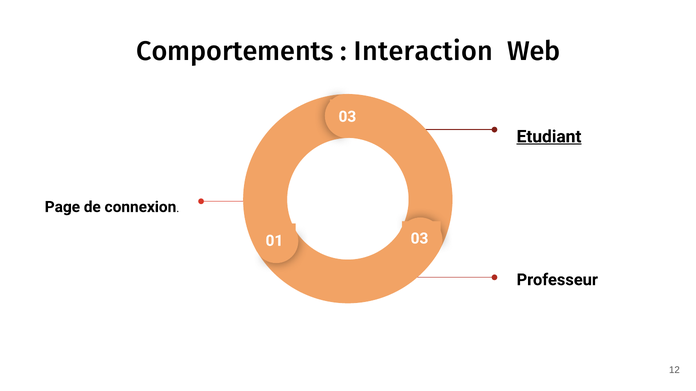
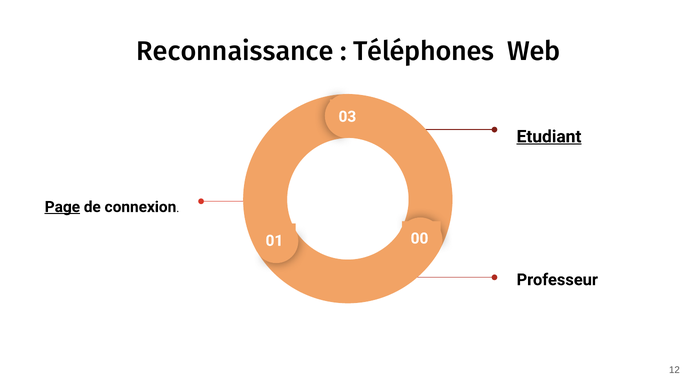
Comportements: Comportements -> Reconnaissance (235, 52)
Interaction: Interaction -> Téléphones (424, 52)
Page underline: none -> present (62, 207)
01 03: 03 -> 00 (419, 239)
